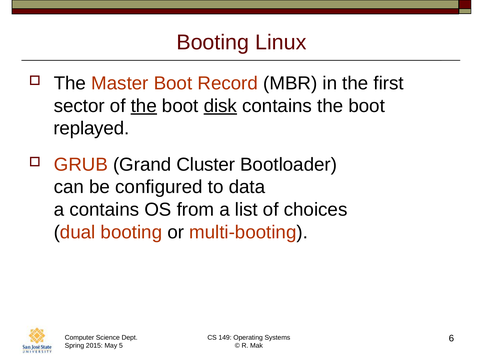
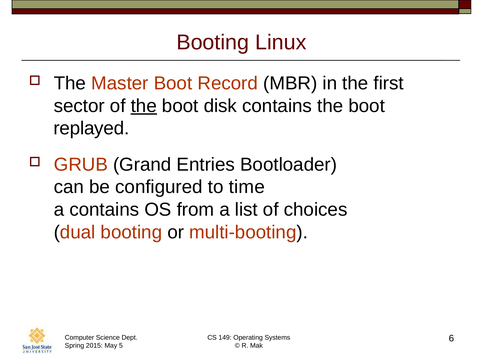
disk underline: present -> none (220, 106)
Cluster: Cluster -> Entries (206, 165)
data: data -> time (247, 187)
